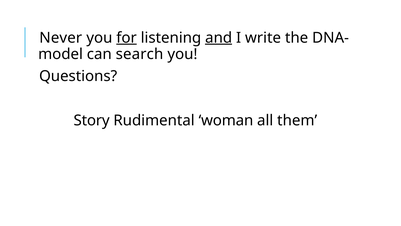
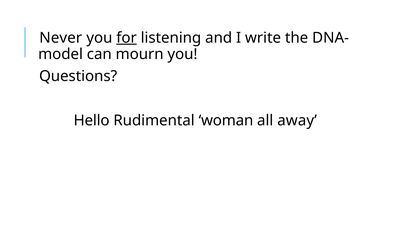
and underline: present -> none (219, 38)
search: search -> mourn (140, 54)
Story: Story -> Hello (92, 120)
them: them -> away (297, 120)
